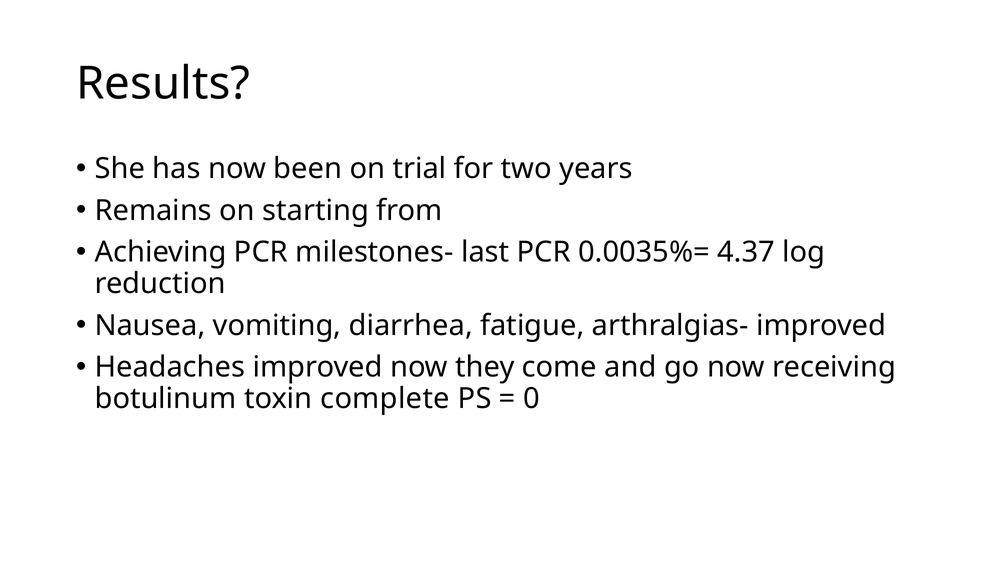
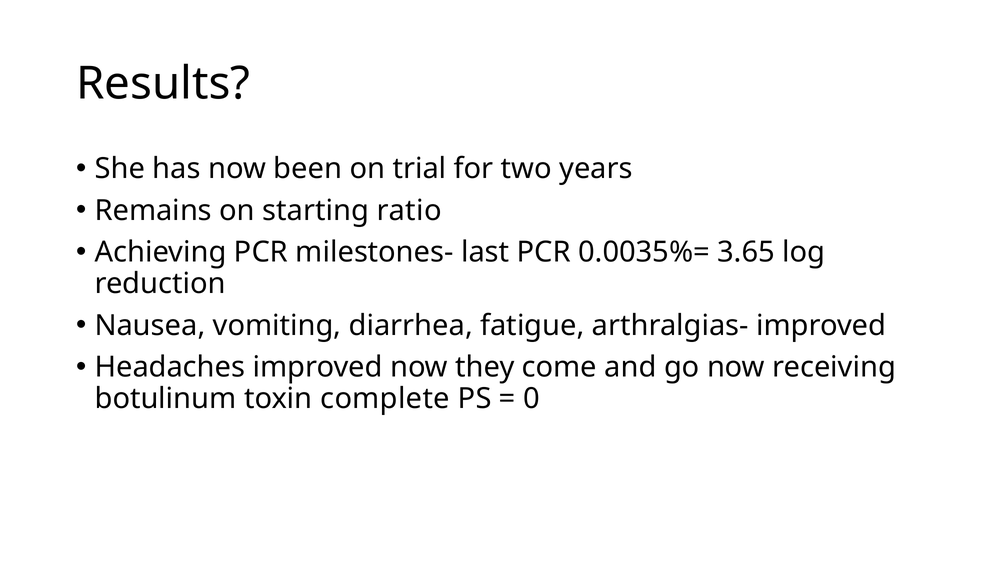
from: from -> ratio (409, 210)
4.37: 4.37 -> 3.65 (746, 252)
